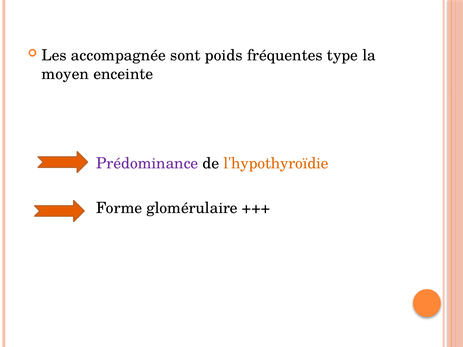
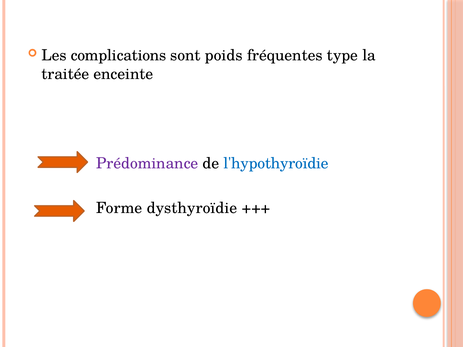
accompagnée: accompagnée -> complications (119, 55)
moyen: moyen -> traitée (65, 74)
l'hypothyroïdie colour: orange -> blue (276, 164)
glomérulaire: glomérulaire -> dysthyroïdie (192, 208)
